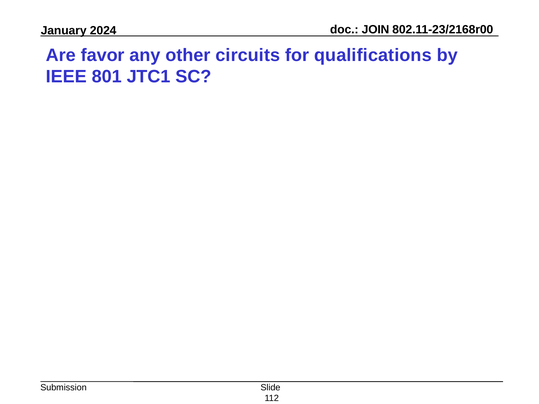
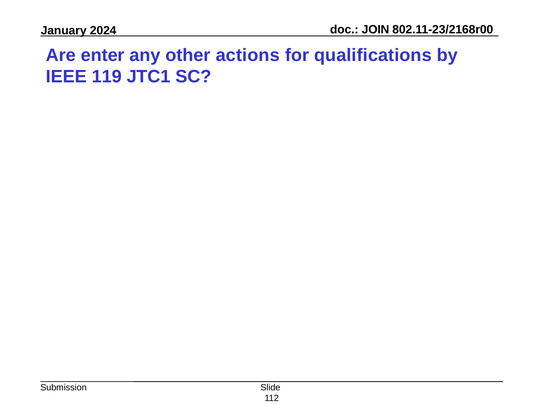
favor: favor -> enter (103, 55)
circuits: circuits -> actions (248, 55)
801: 801 -> 119 (107, 77)
